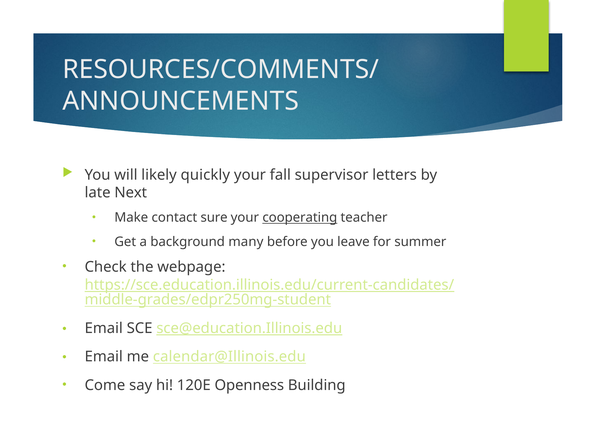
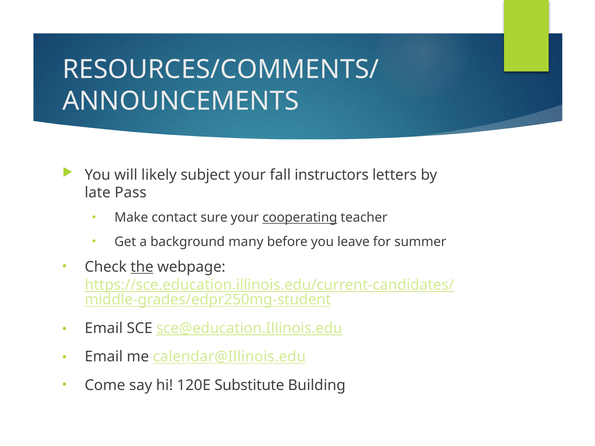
quickly: quickly -> subject (205, 175)
supervisor: supervisor -> instructors (332, 175)
Next: Next -> Pass (131, 193)
the underline: none -> present (142, 267)
Openness: Openness -> Substitute (249, 385)
